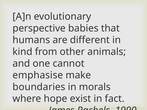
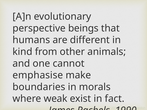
babies: babies -> beings (83, 28)
hope: hope -> weak (56, 99)
